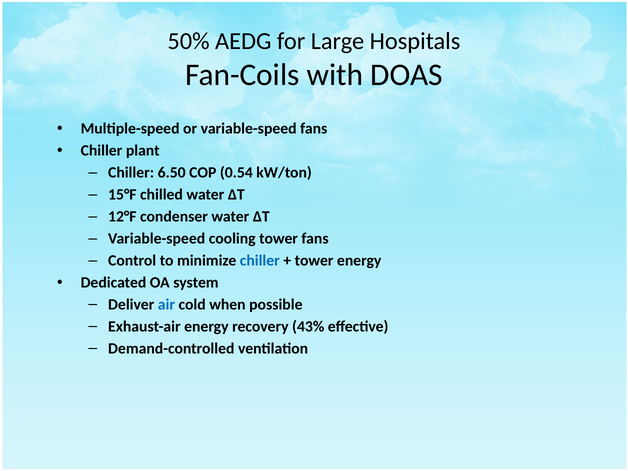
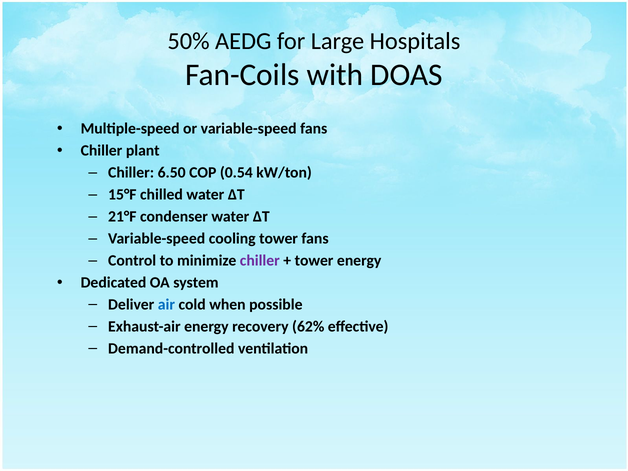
12°F: 12°F -> 21°F (122, 217)
chiller colour: blue -> purple (260, 261)
43%: 43% -> 62% (308, 327)
